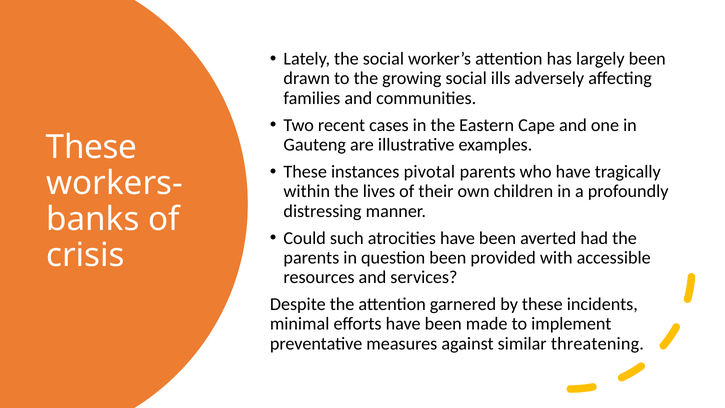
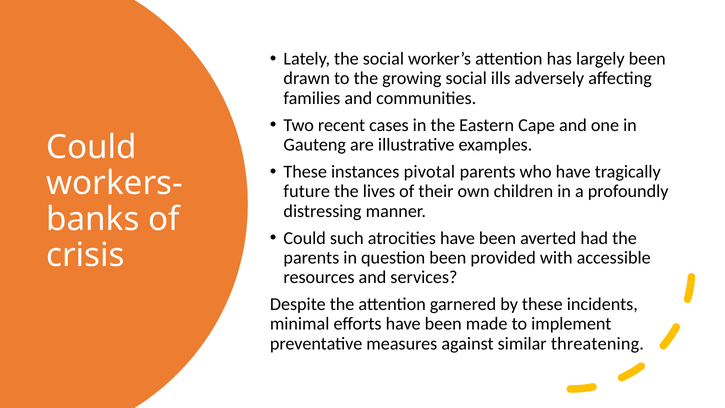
These: These -> Could (91, 147)
within: within -> future (307, 191)
